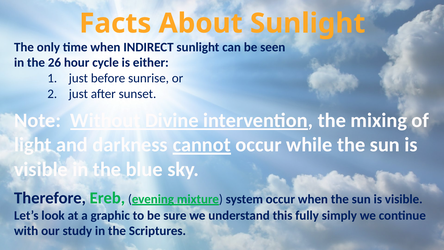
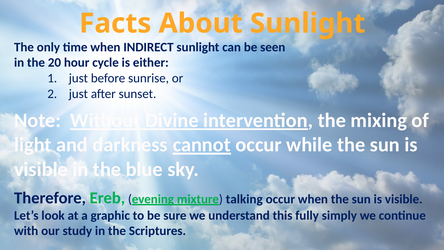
26: 26 -> 20 (54, 63)
system: system -> talking (244, 199)
